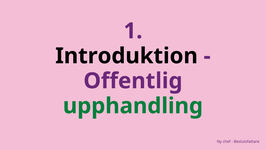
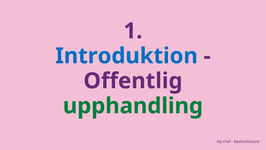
Introduktion colour: black -> blue (127, 56)
